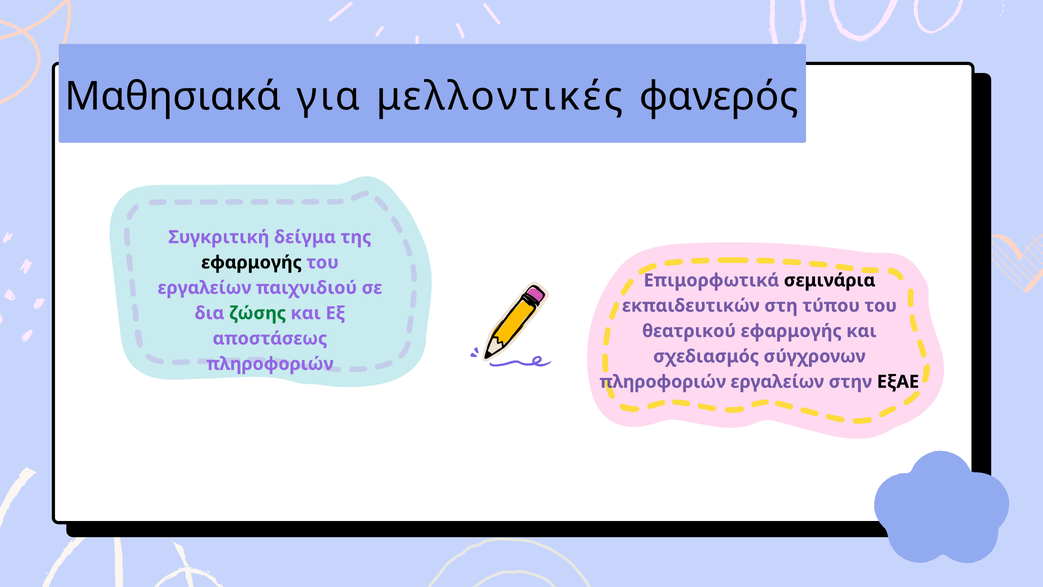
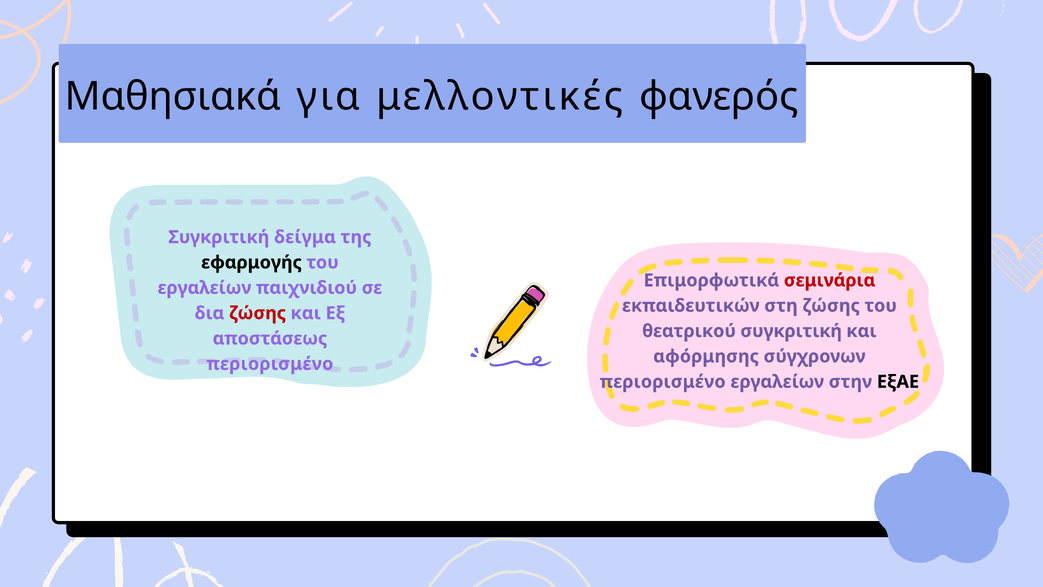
σεμινάρια colour: black -> red (830, 280)
στη τύπου: τύπου -> ζώσης (831, 306)
ζώσης colour: green -> red (258, 313)
θεατρικού εφαρμογής: εφαρμογής -> συγκριτική (791, 331)
σχεδιασμός: σχεδιασμός -> αφόρμησης (706, 356)
πληροφοριών: πληροφοριών -> περιορισμένο (270, 364)
πληροφοριών: πληροφοριών -> περιορισμένο (663, 382)
